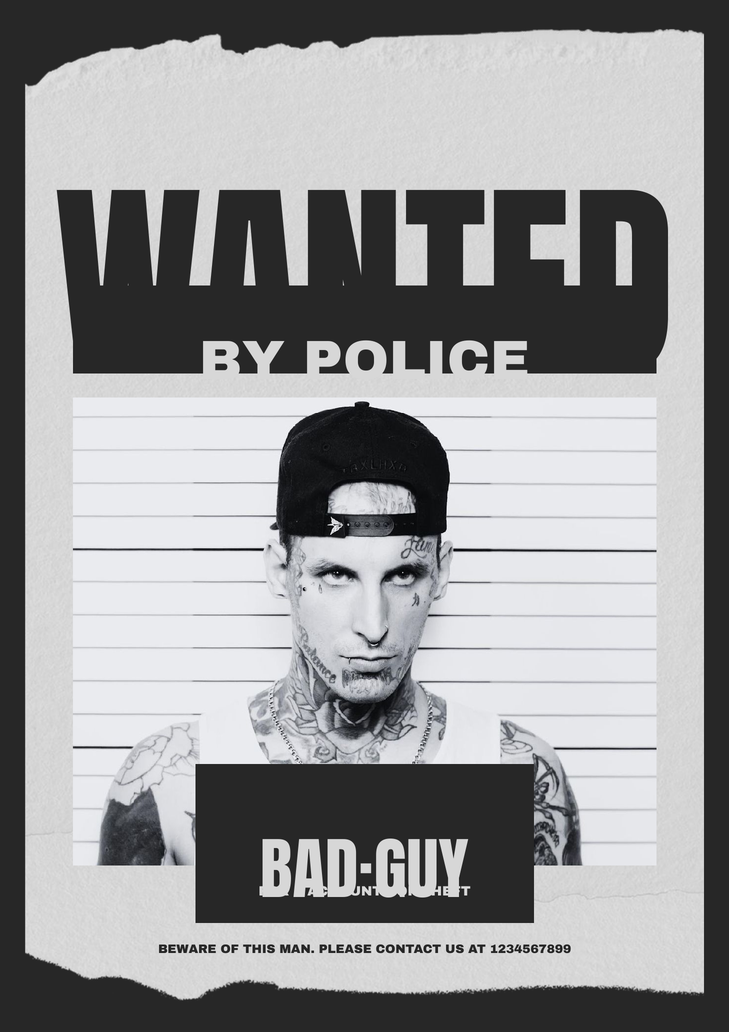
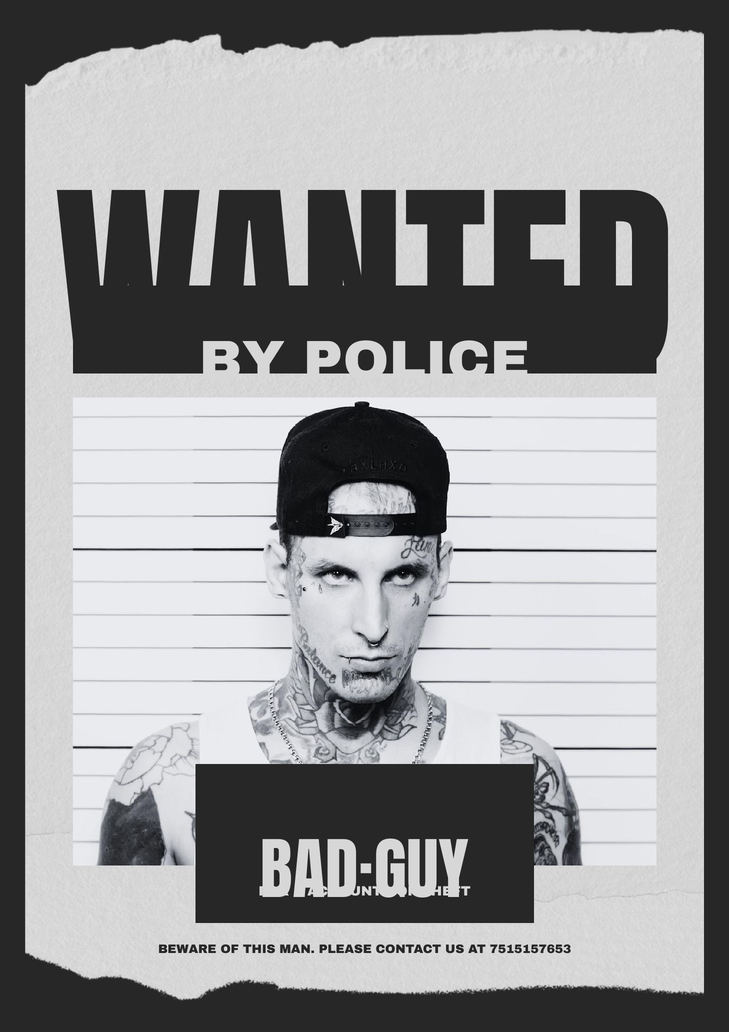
1234567899: 1234567899 -> 7515157653 (531, 949)
